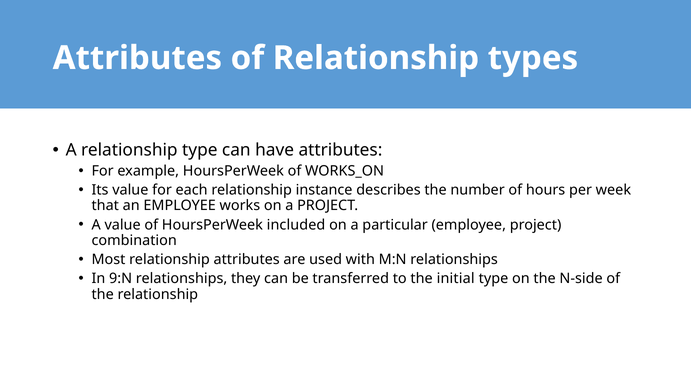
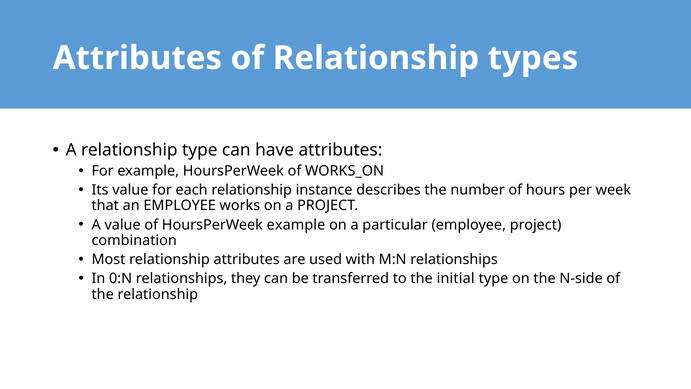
HoursPerWeek included: included -> example (296, 225)
9:N: 9:N -> 0:N (121, 279)
